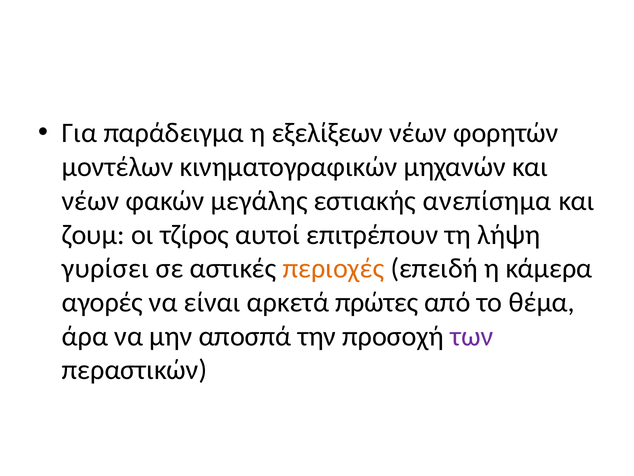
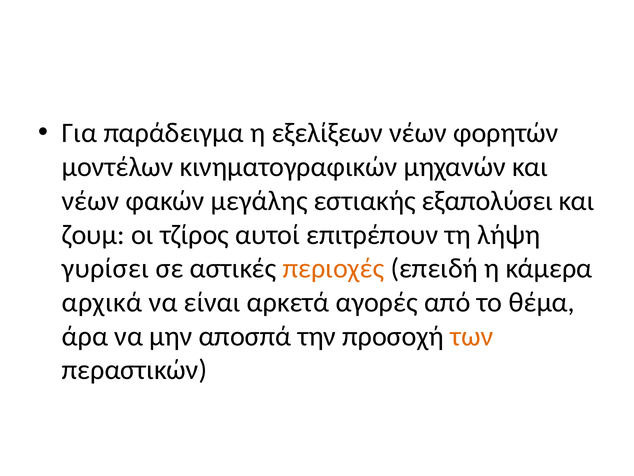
ανεπίσημα: ανεπίσημα -> εξαπολύσει (487, 201)
αγορές: αγορές -> αρχικά (102, 302)
πρώτες: πρώτες -> αγορές (377, 302)
των colour: purple -> orange (472, 336)
